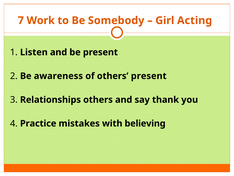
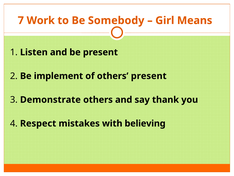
Acting: Acting -> Means (195, 20)
awareness: awareness -> implement (58, 76)
Relationships: Relationships -> Demonstrate (50, 99)
Practice: Practice -> Respect (38, 123)
